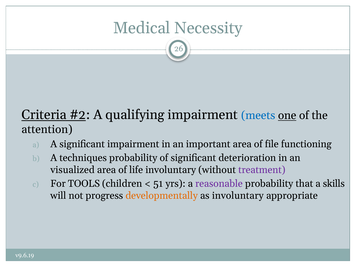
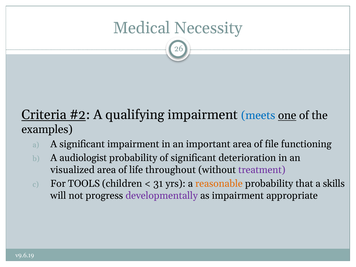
attention: attention -> examples (47, 129)
techniques: techniques -> audiologist (83, 158)
life involuntary: involuntary -> throughout (171, 170)
51: 51 -> 31 (158, 184)
reasonable colour: purple -> orange (219, 184)
developmentally colour: orange -> purple (162, 196)
as involuntary: involuntary -> impairment (238, 196)
